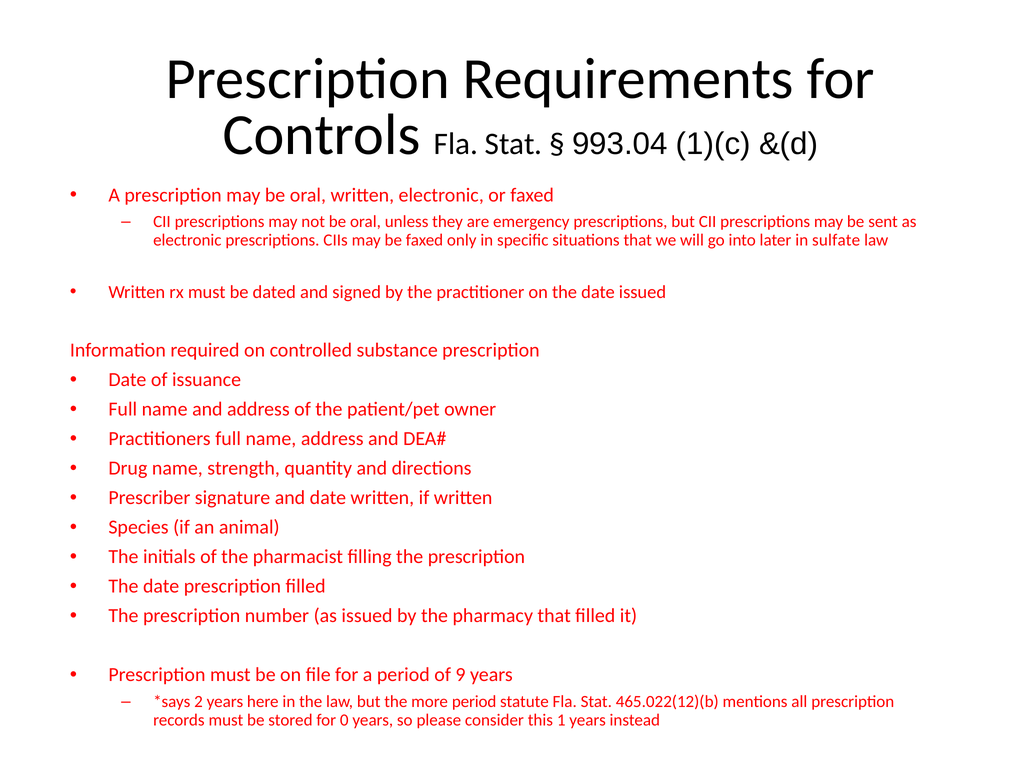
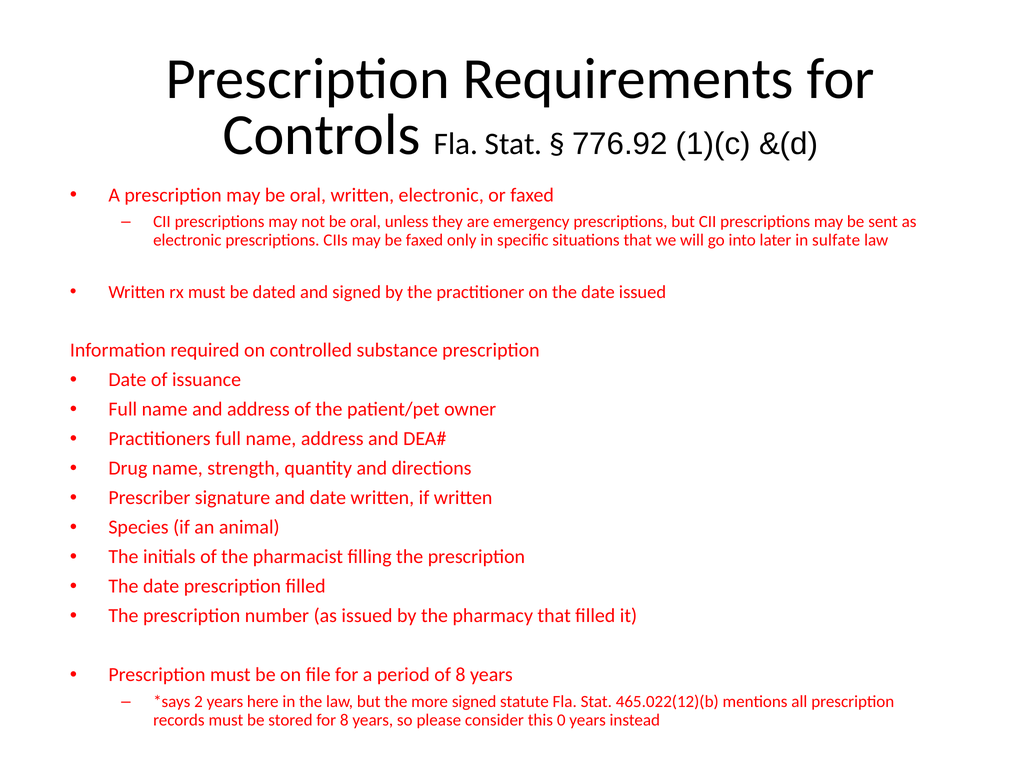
993.04: 993.04 -> 776.92 (620, 144)
of 9: 9 -> 8 (461, 675)
more period: period -> signed (474, 702)
for 0: 0 -> 8 (344, 720)
1: 1 -> 0 (561, 720)
